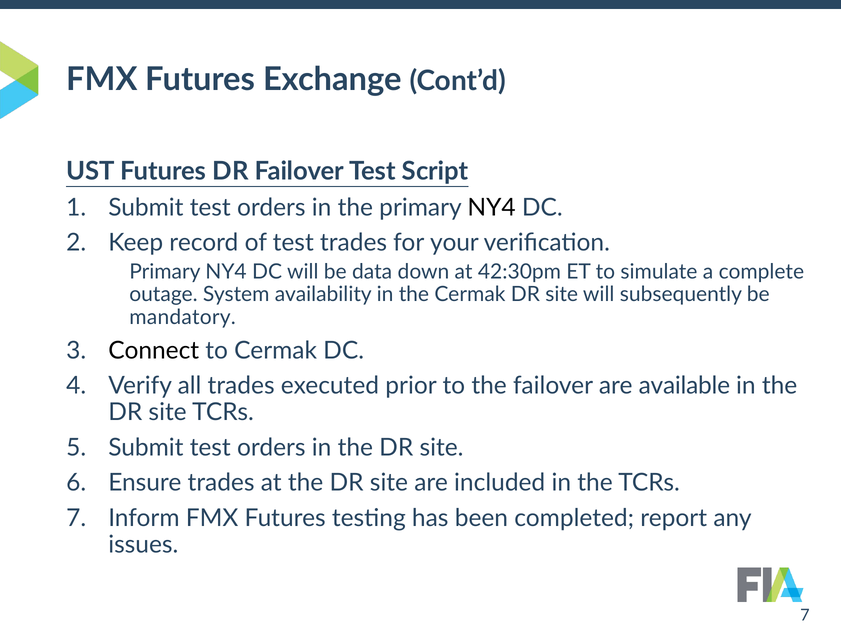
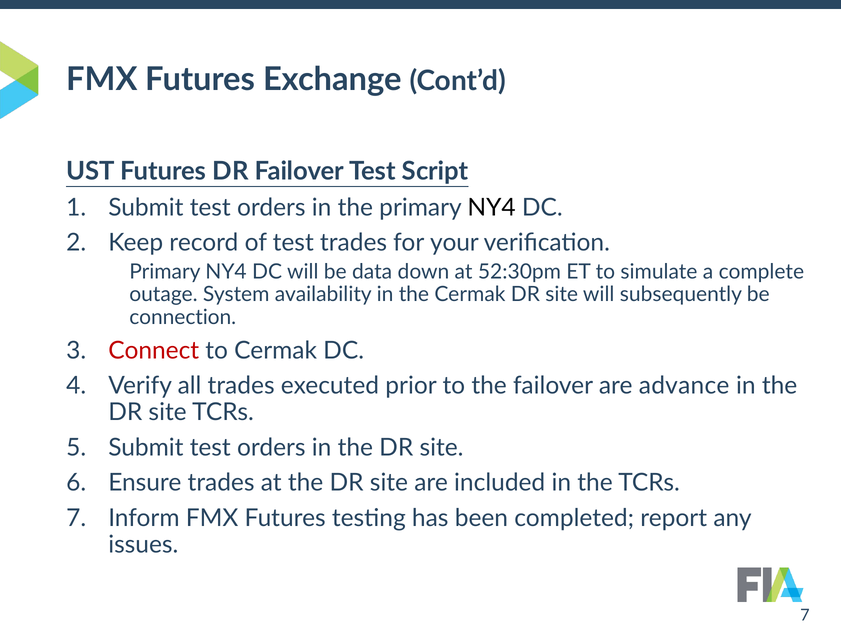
42:30pm: 42:30pm -> 52:30pm (519, 272)
mandatory: mandatory -> connection (183, 317)
Connect colour: black -> red (154, 350)
available: available -> advance (684, 386)
